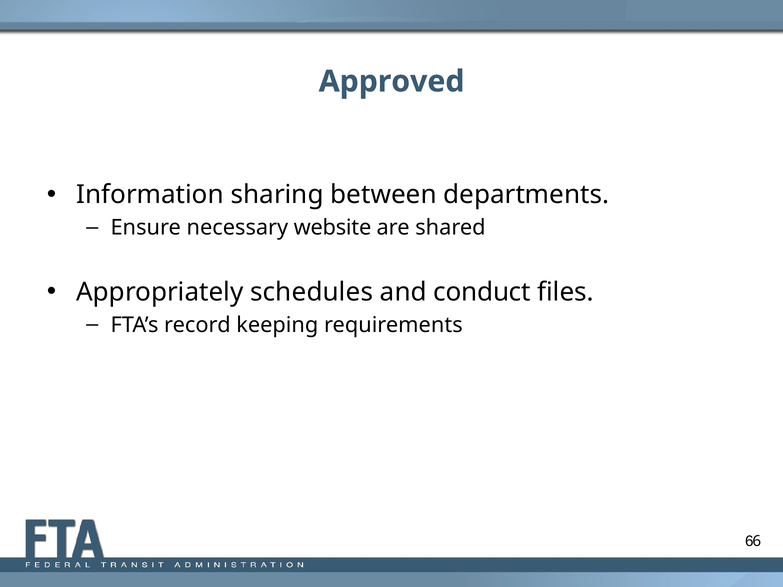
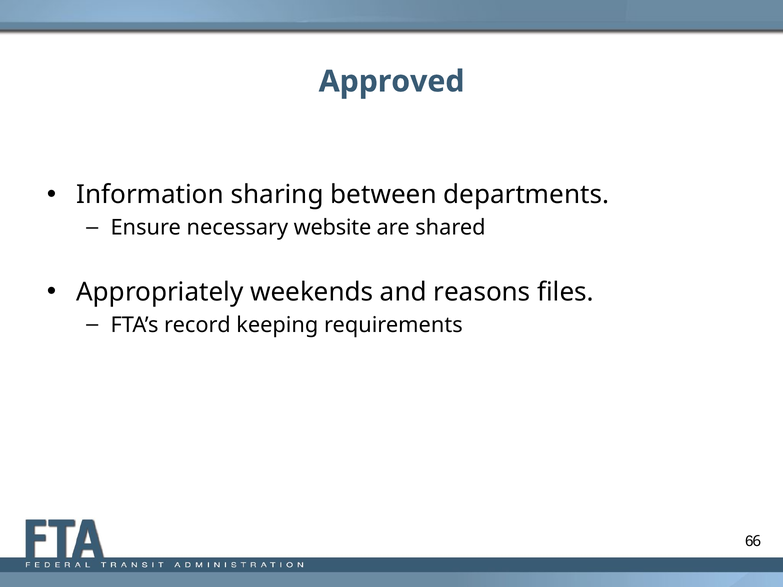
schedules: schedules -> weekends (312, 292)
conduct: conduct -> reasons (482, 292)
